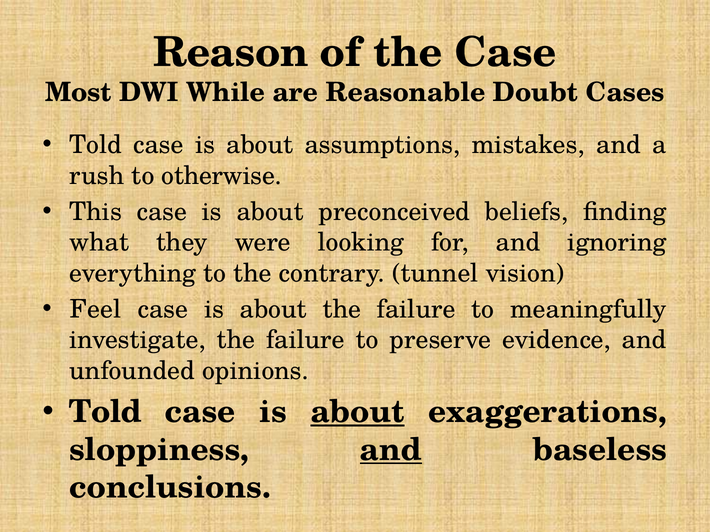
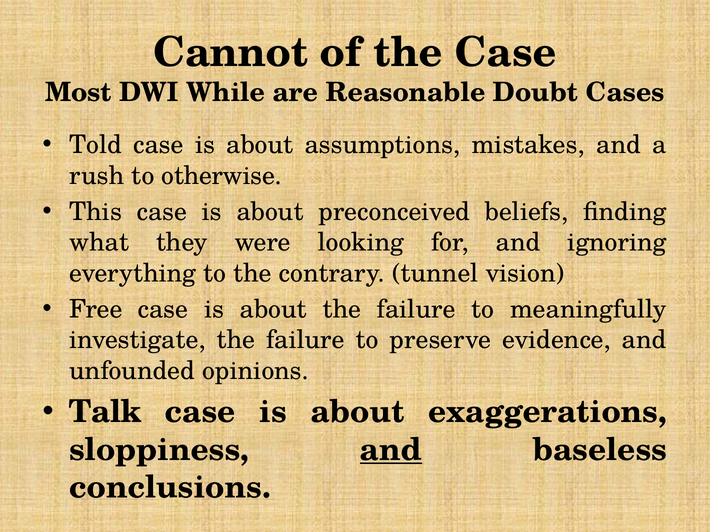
Reason: Reason -> Cannot (231, 53)
Feel: Feel -> Free (96, 309)
Told: Told -> Talk (105, 412)
about underline: present -> none (358, 412)
